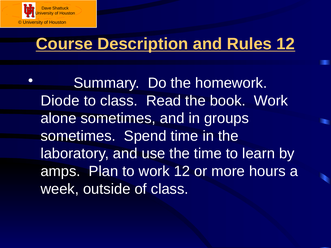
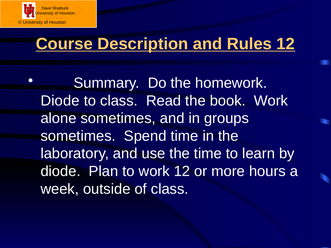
amps: amps -> diode (61, 171)
